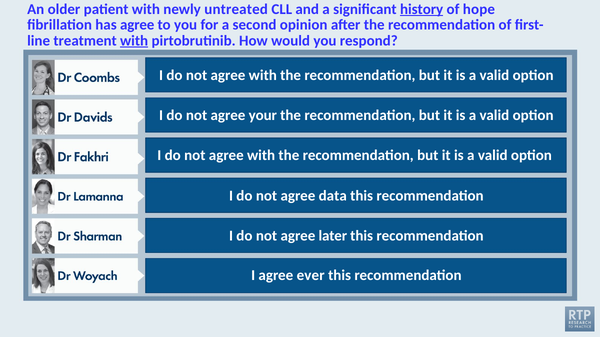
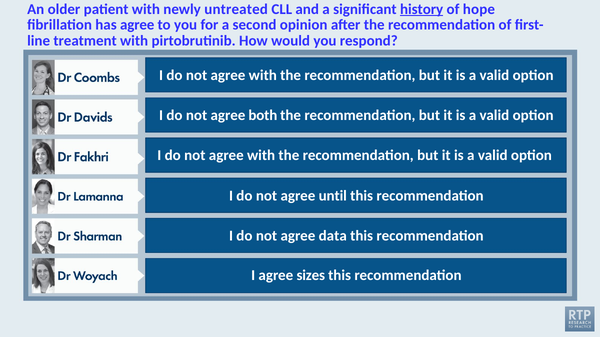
with underline: present -> none (134, 41)
your: your -> both (263, 115)
data: data -> until (333, 196)
later: later -> data (333, 236)
ever: ever -> sizes (311, 276)
